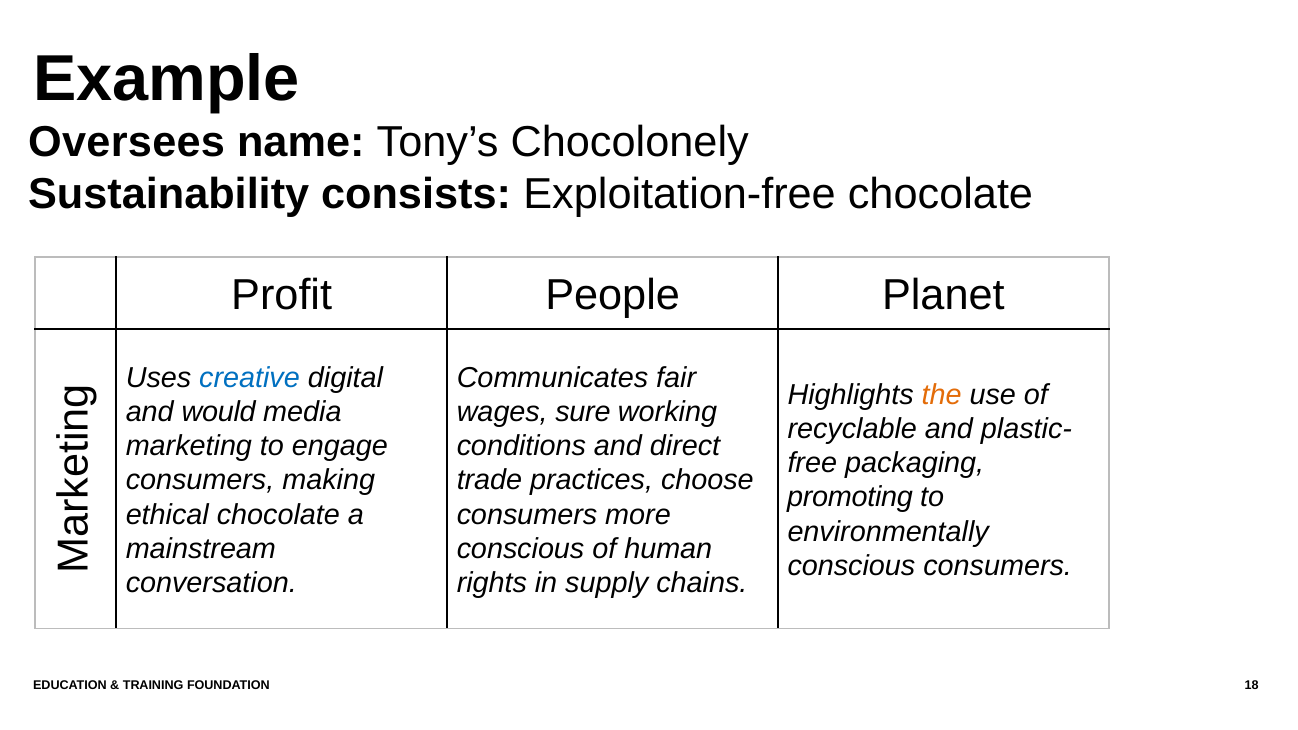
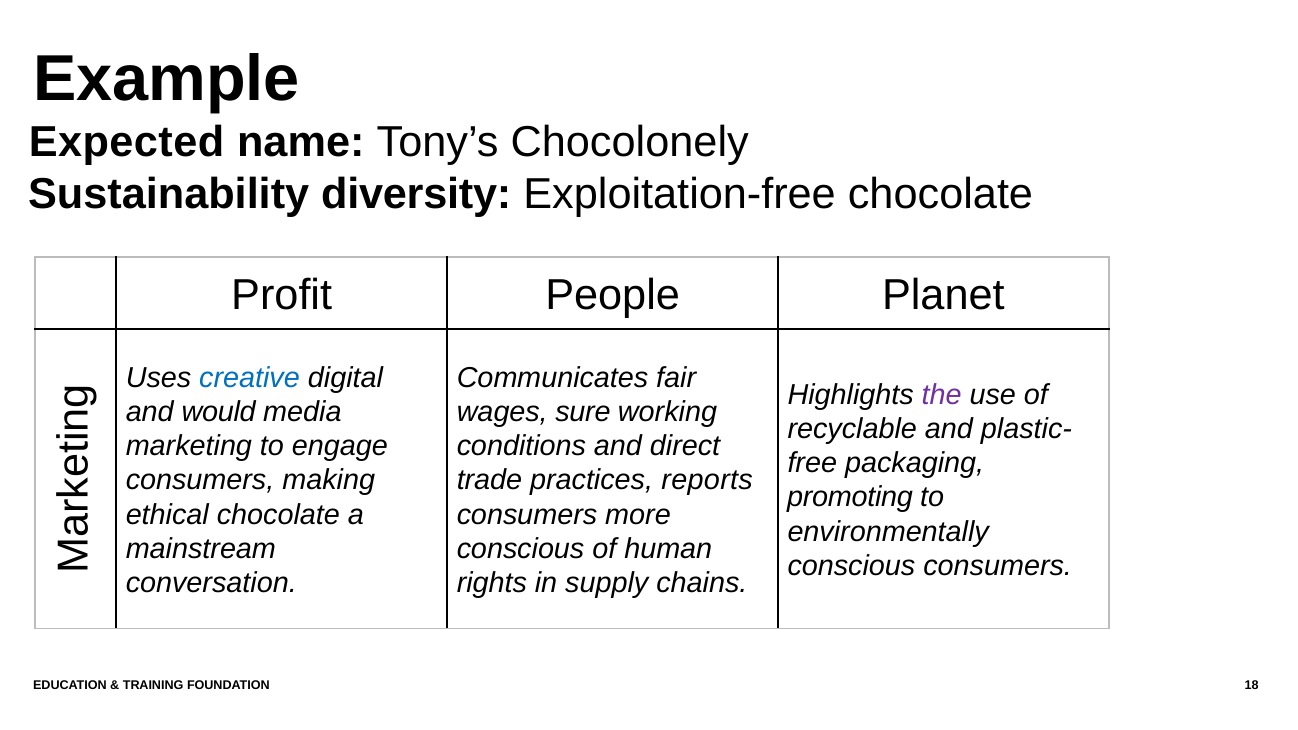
Oversees: Oversees -> Expected (127, 142)
consists: consists -> diversity (416, 194)
the colour: orange -> purple (942, 395)
choose: choose -> reports (707, 480)
